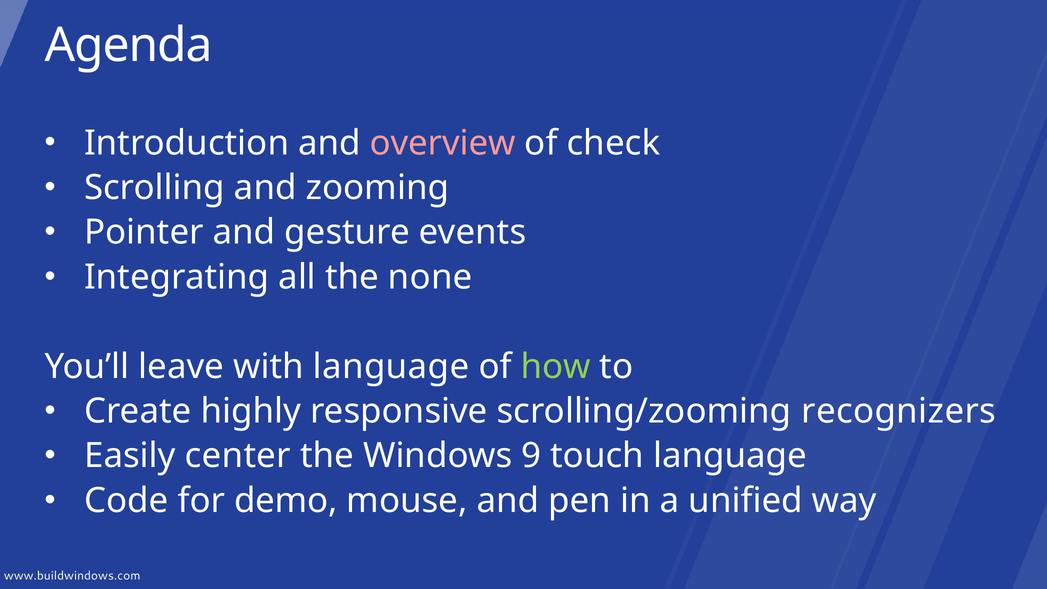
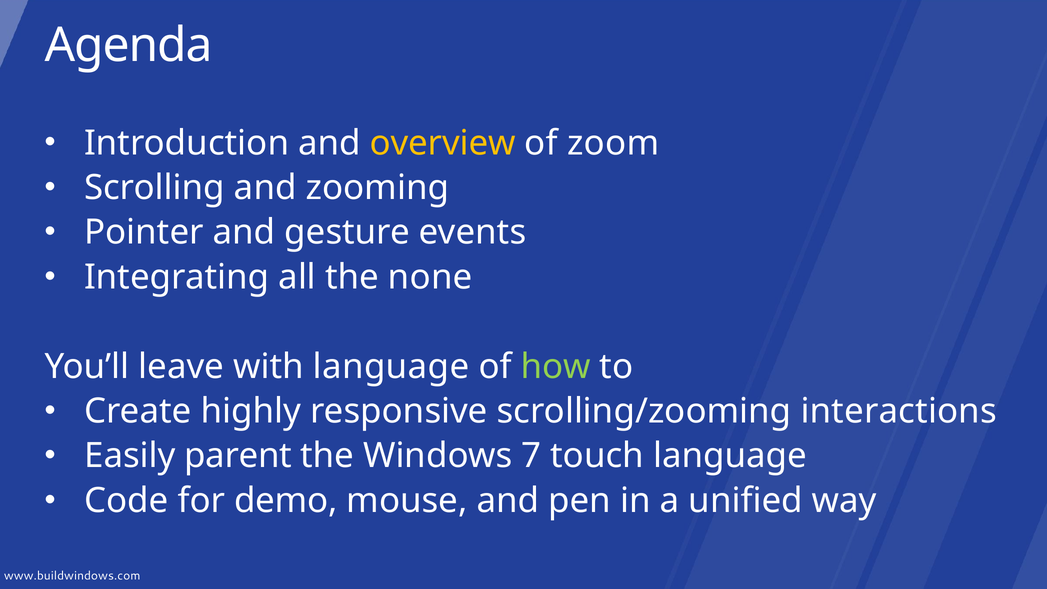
overview colour: pink -> yellow (443, 143)
check: check -> zoom (613, 143)
recognizers: recognizers -> interactions (899, 411)
center: center -> parent (238, 456)
9: 9 -> 7 (531, 456)
